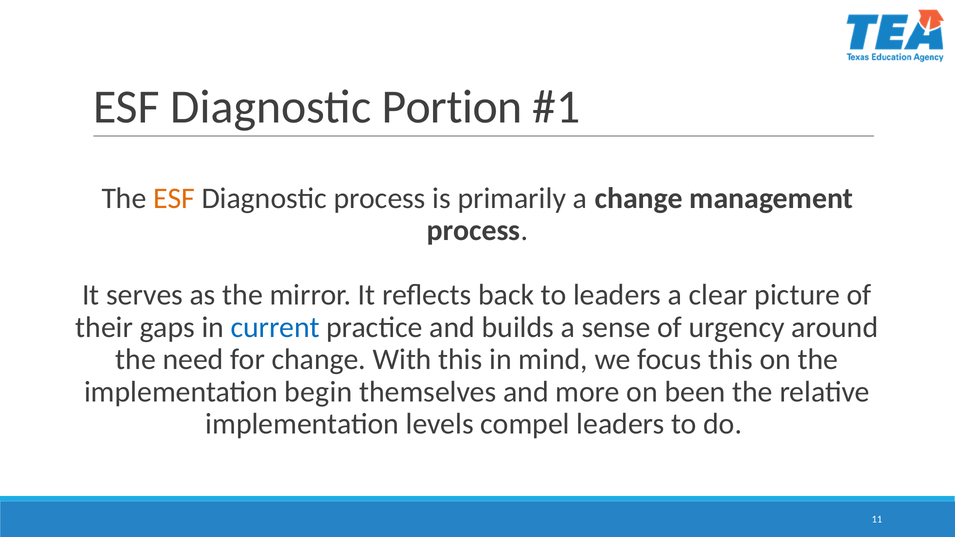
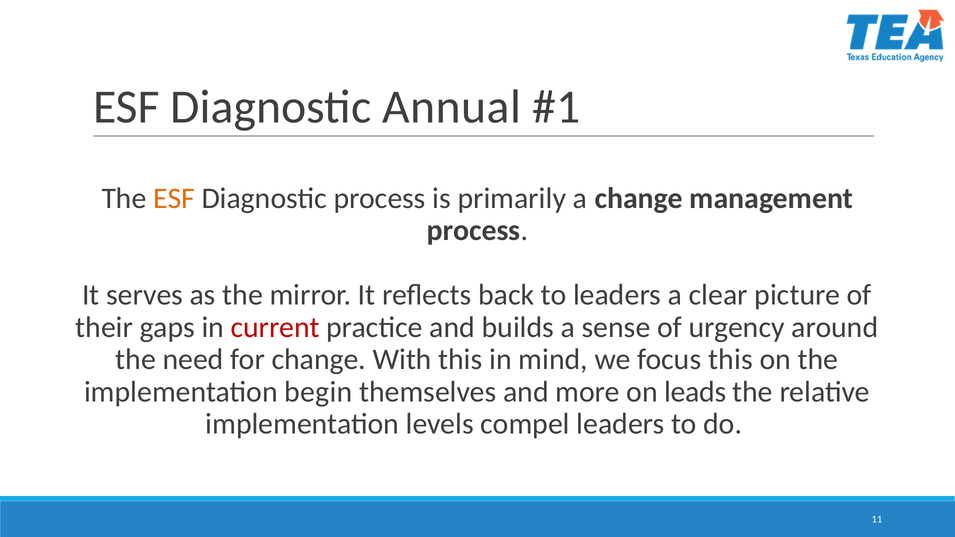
Portion: Portion -> Annual (452, 107)
current colour: blue -> red (275, 327)
been: been -> leads (695, 392)
